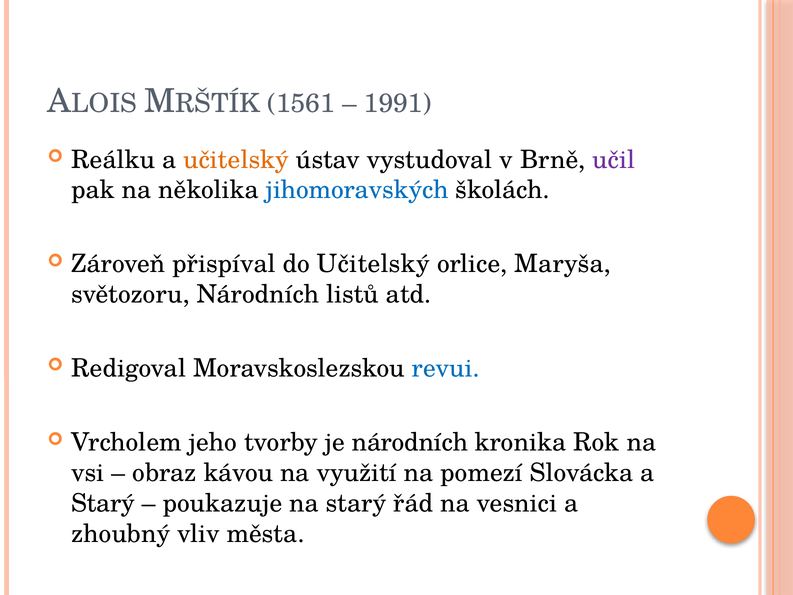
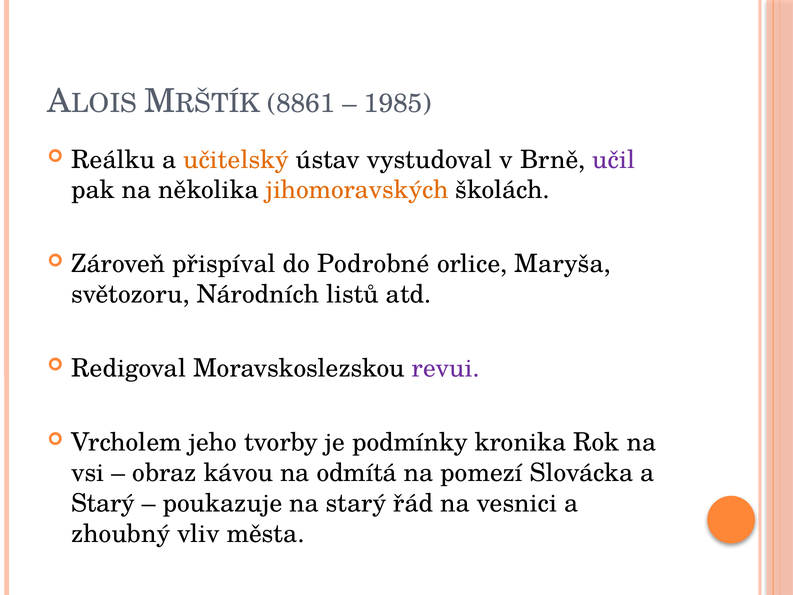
1561: 1561 -> 8861 (301, 104)
1991: 1991 -> 1985 (398, 104)
jihomoravských colour: blue -> orange (357, 190)
do Učitelský: Učitelský -> Podrobné (373, 264)
revui colour: blue -> purple (446, 368)
je národních: národních -> podmínky (410, 442)
využití: využití -> odmítá (357, 473)
